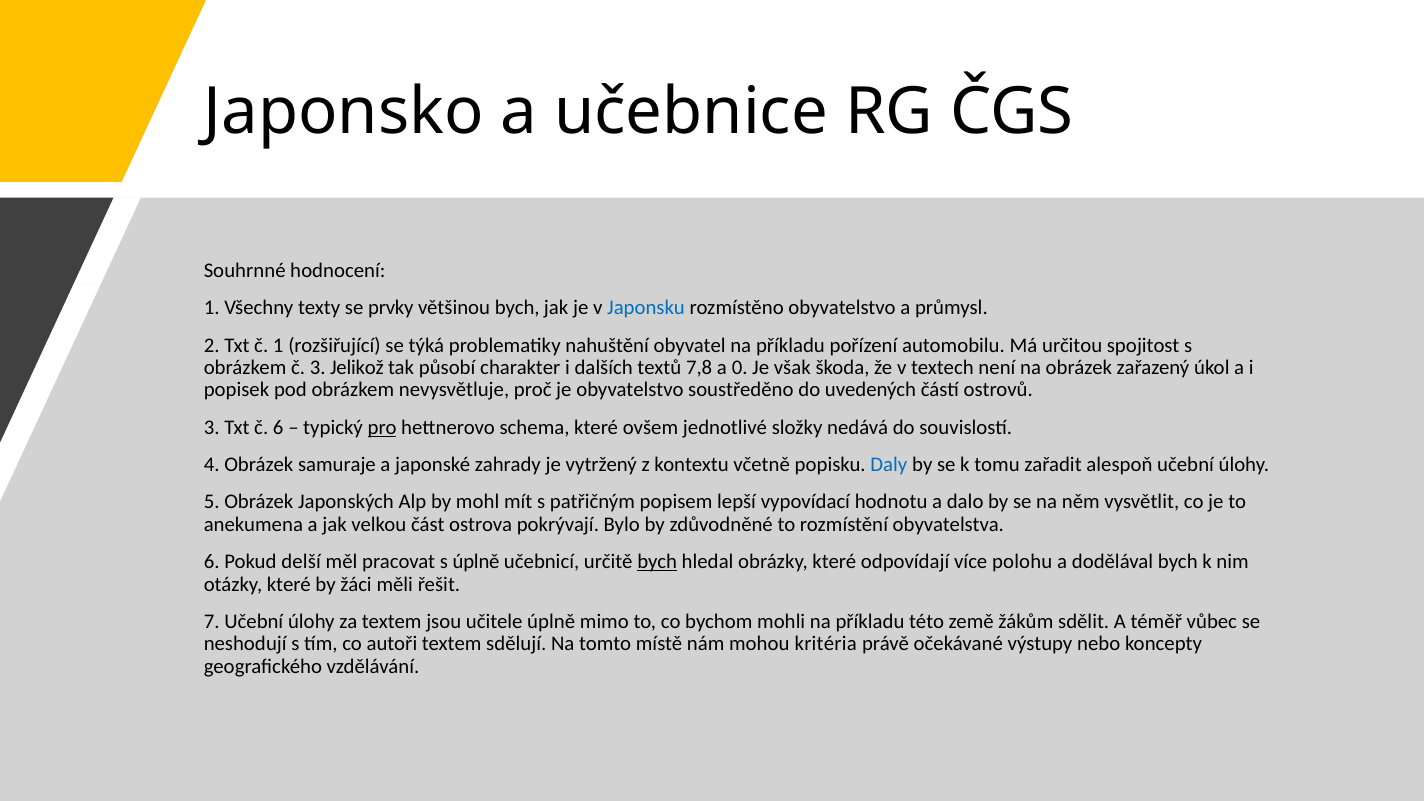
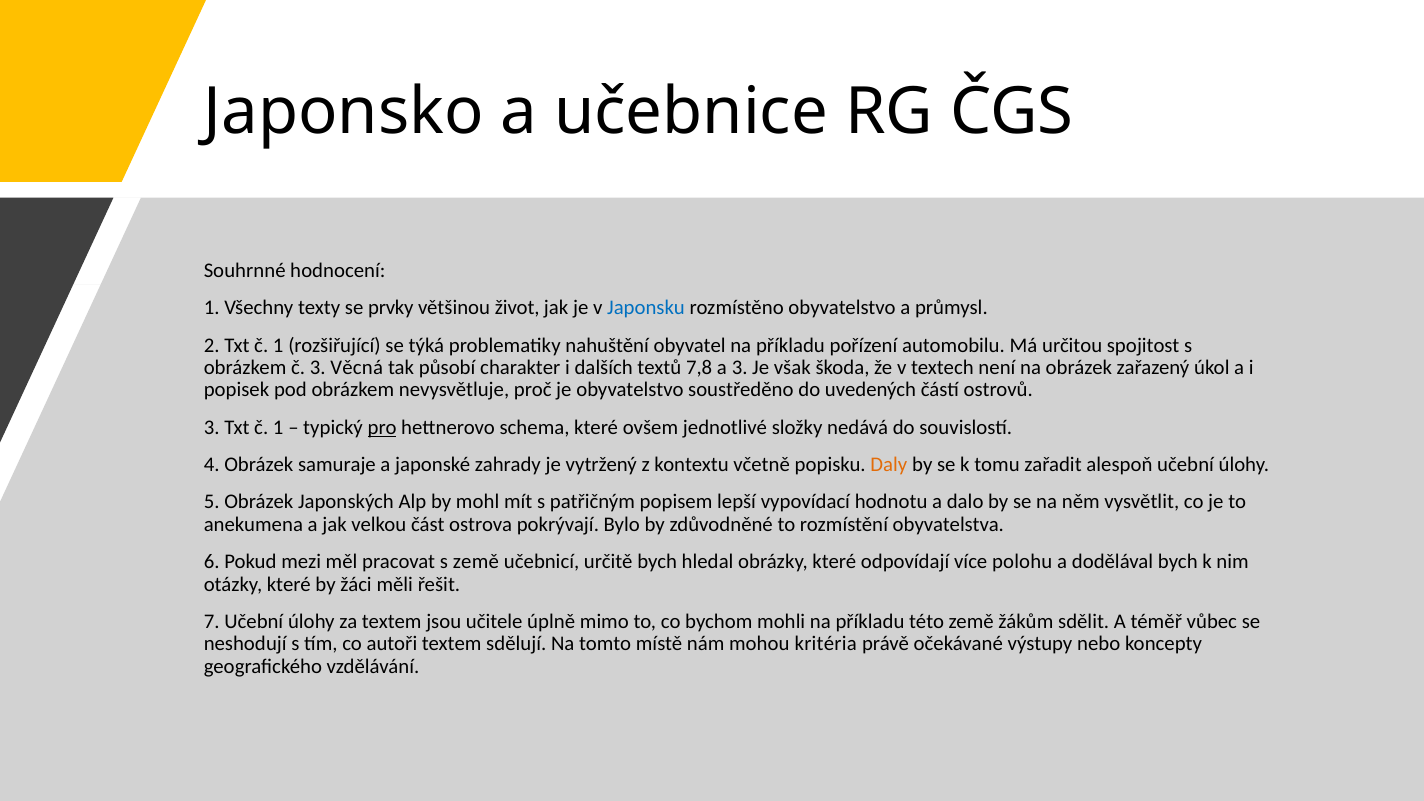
většinou bych: bych -> život (517, 308)
Jelikož: Jelikož -> Věcná (357, 368)
a 0: 0 -> 3 (740, 368)
3 Txt č 6: 6 -> 1 (278, 427)
Daly colour: blue -> orange (889, 465)
delší: delší -> mezi (301, 562)
s úplně: úplně -> země (476, 562)
bych underline: present -> none (657, 562)
